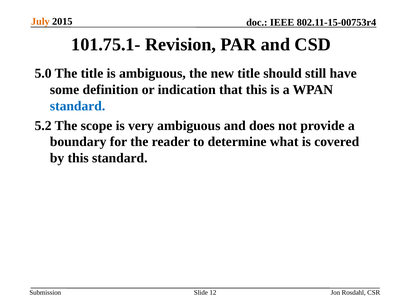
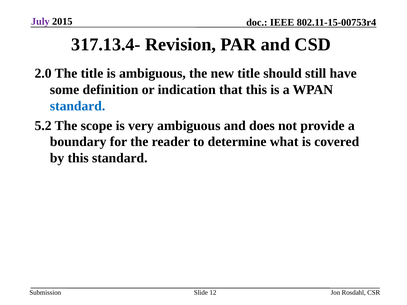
July colour: orange -> purple (40, 22)
101.75.1-: 101.75.1- -> 317.13.4- (106, 45)
5.0: 5.0 -> 2.0 (43, 73)
